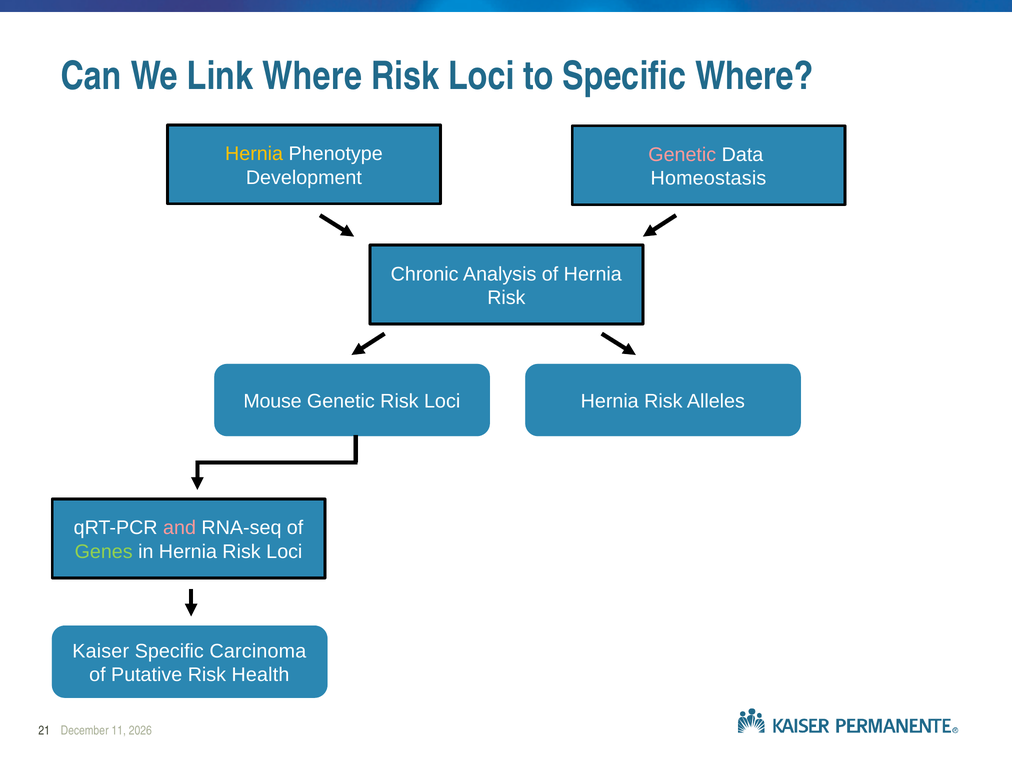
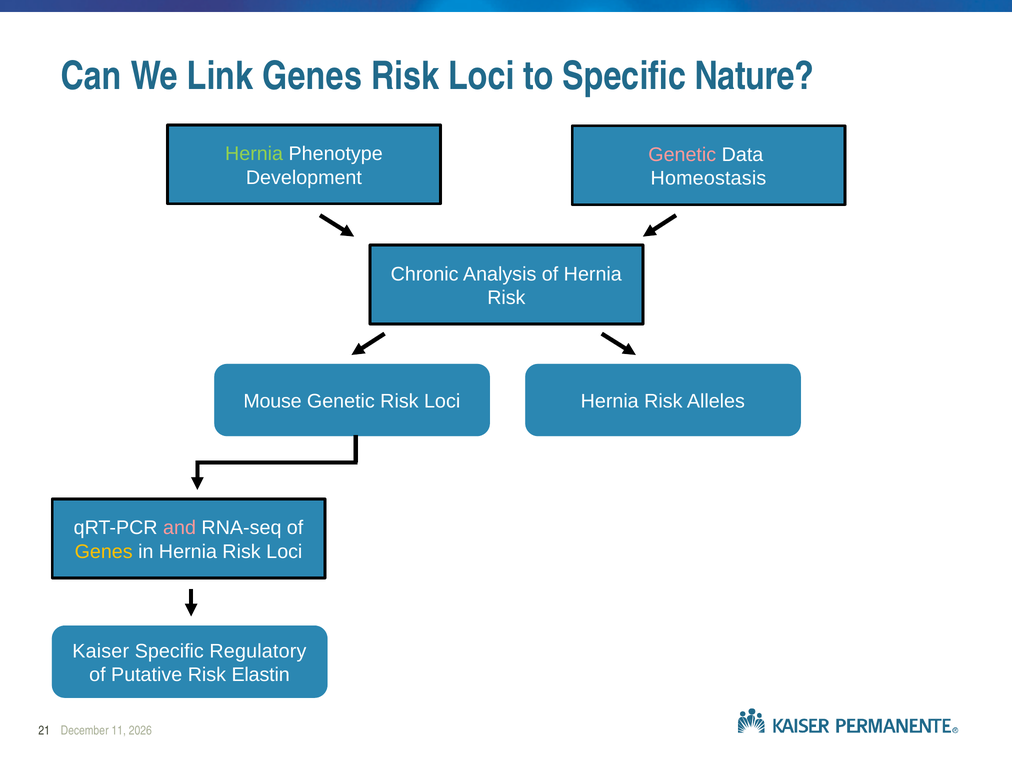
Link Where: Where -> Genes (312, 76)
Specific Where: Where -> Nature (754, 76)
Hernia colour: yellow -> light green (254, 154)
Genes colour: light green -> yellow (104, 552)
Carcinoma: Carcinoma -> Regulatory (258, 651)
Health: Health -> Elastin (261, 675)
